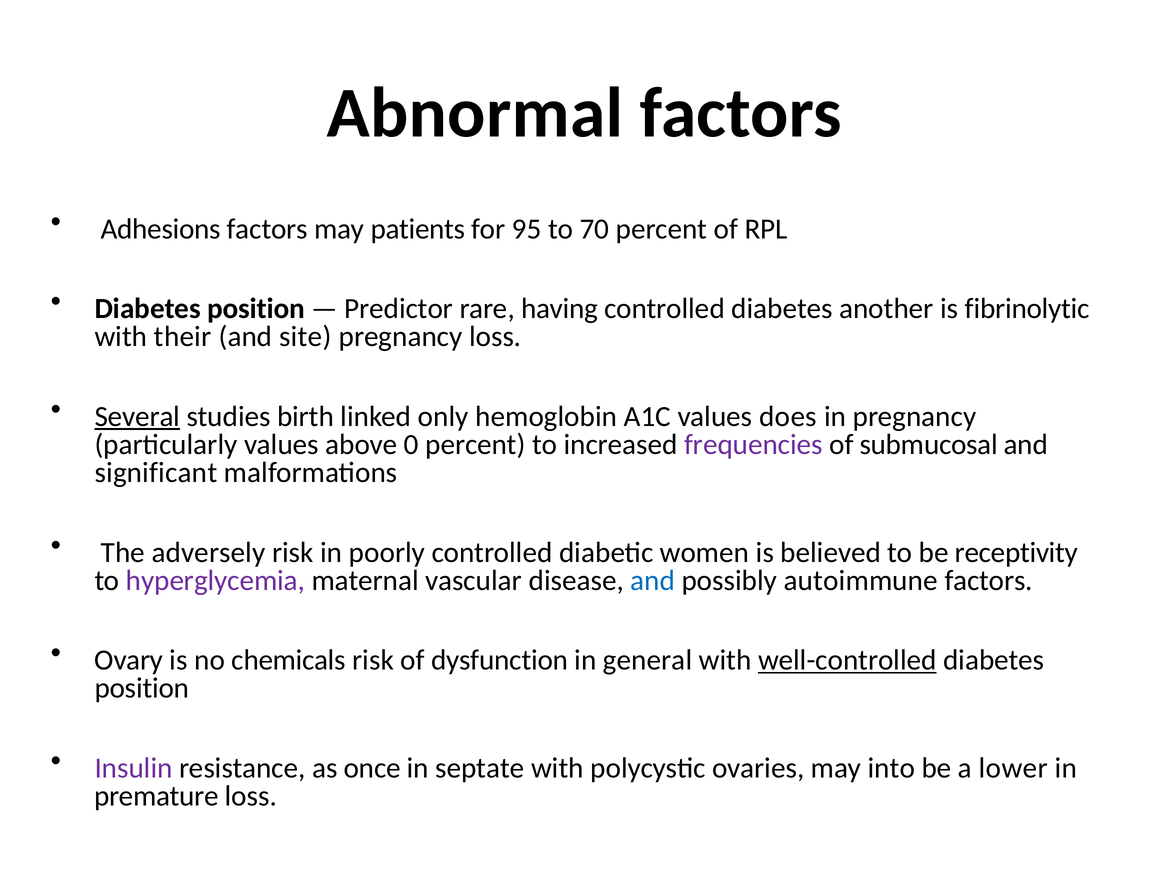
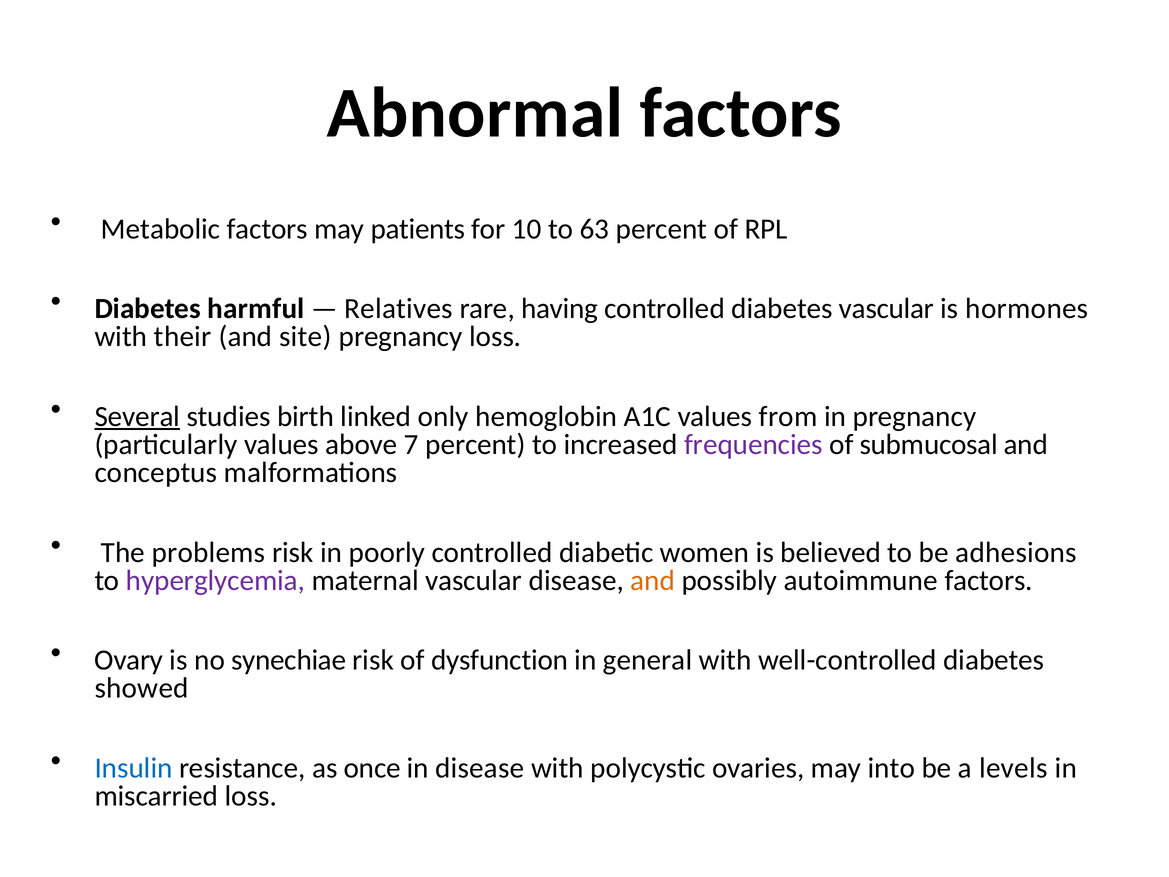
Adhesions: Adhesions -> Metabolic (161, 229)
95: 95 -> 10 (527, 229)
70: 70 -> 63 (594, 229)
position: position -> harmful (256, 309)
Predictor: Predictor -> Relatives (399, 309)
diabetes another: another -> vascular (887, 309)
fibrinolytic: fibrinolytic -> hormones (1027, 309)
does: does -> from (788, 416)
0: 0 -> 7 (411, 444)
significant: significant -> conceptus (156, 472)
adversely: adversely -> problems (209, 552)
receptivity: receptivity -> adhesions (1016, 552)
and colour: blue -> orange (653, 580)
chemicals: chemicals -> synechiae (289, 660)
well-controlled underline: present -> none (847, 660)
position: position -> showed (142, 688)
Insulin colour: purple -> blue (134, 768)
in septate: septate -> disease (480, 768)
lower: lower -> levels (1013, 768)
premature: premature -> miscarried (156, 796)
